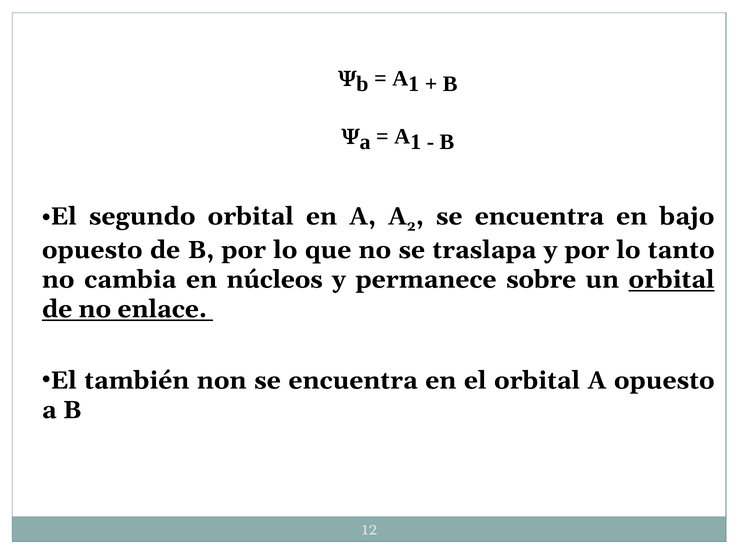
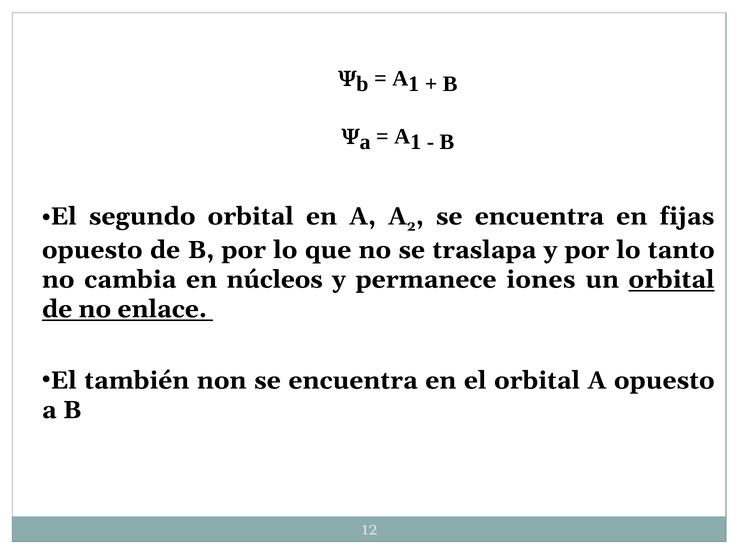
bajo: bajo -> fijas (687, 216)
sobre: sobre -> iones (541, 280)
